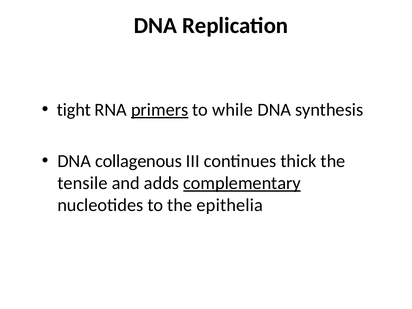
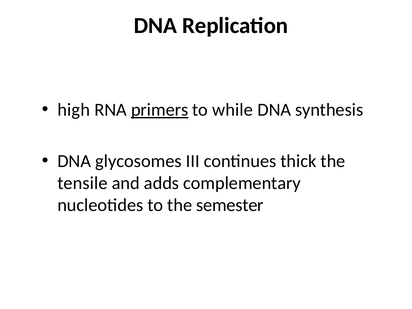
tight: tight -> high (74, 110)
collagenous: collagenous -> glycosomes (138, 161)
complementary underline: present -> none (242, 183)
epithelia: epithelia -> semester (230, 205)
